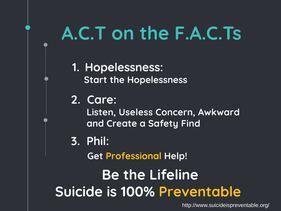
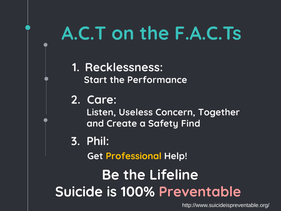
Hopelessness: Hopelessness -> Recklessness (124, 67)
the Hopelessness: Hopelessness -> Performance (157, 80)
Awkward: Awkward -> Together (219, 112)
Preventable colour: yellow -> pink (200, 192)
